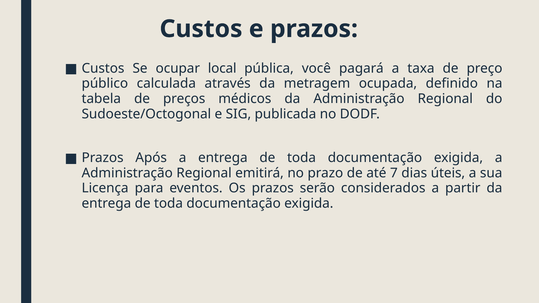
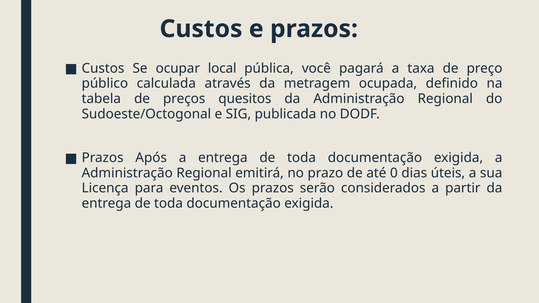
médicos: médicos -> quesitos (245, 99)
7: 7 -> 0 (394, 173)
